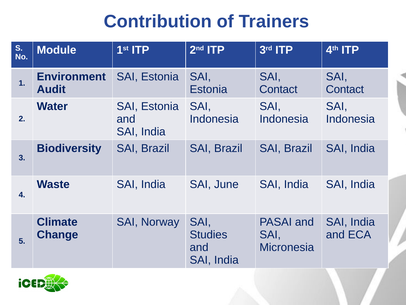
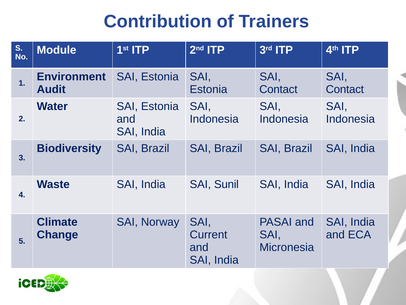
June: June -> Sunil (226, 184)
Studies: Studies -> Current (209, 234)
